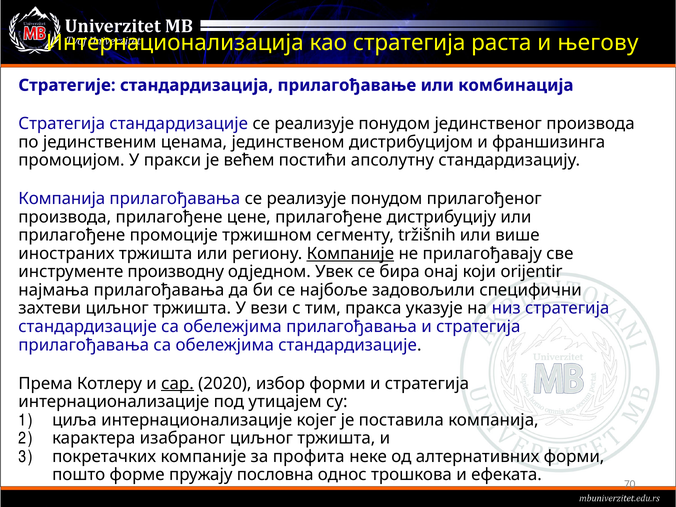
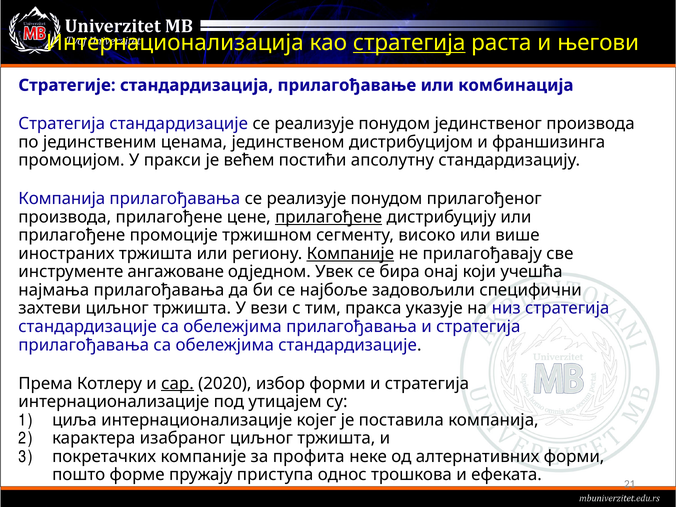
стратегија underline: none -> present (409, 43)
његову: његову -> његови (598, 43)
прилагођене underline: none -> present (329, 217)
tržišnih: tržišnih -> високо (427, 235)
производну: производну -> ангажоване (176, 272)
orijentir: orijentir -> учешћа (532, 272)
пословна: пословна -> приступа (275, 475)
70: 70 -> 21 (630, 484)
